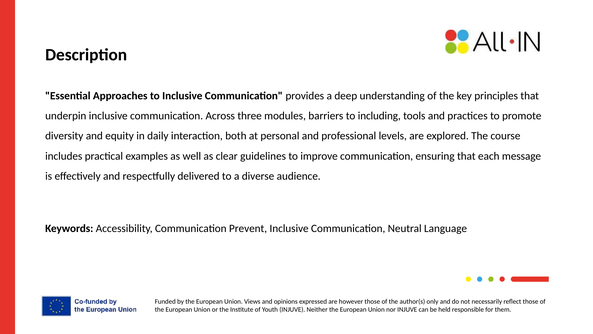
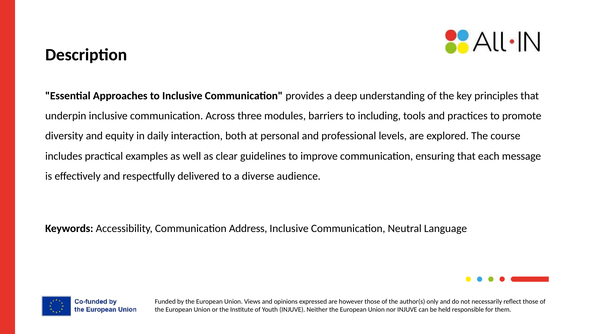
Prevent: Prevent -> Address (248, 228)
